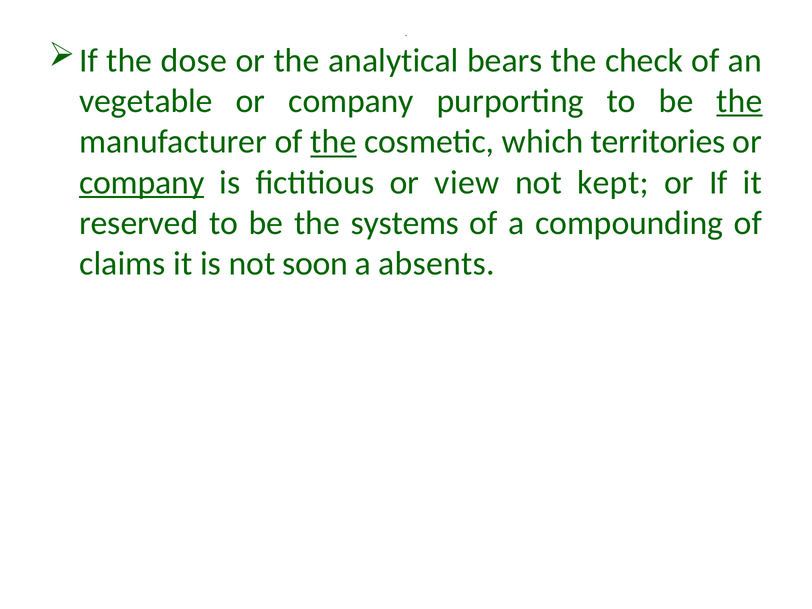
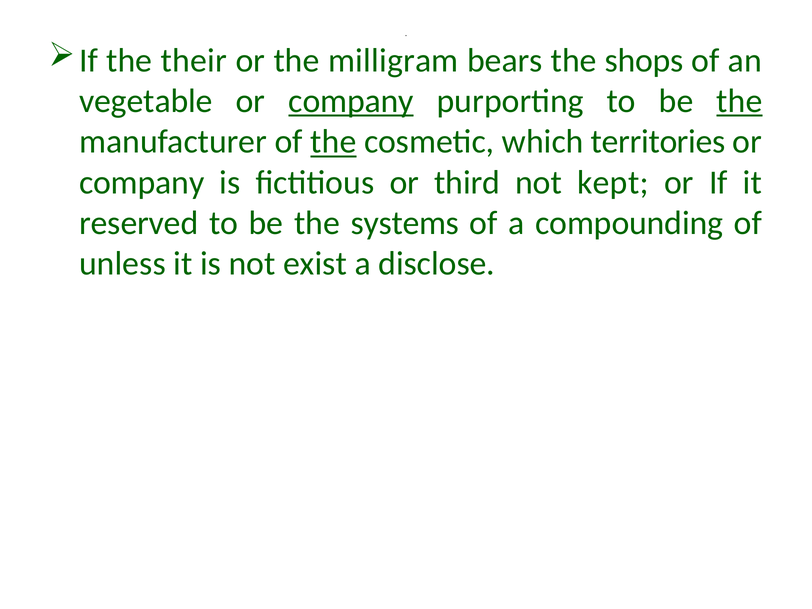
dose: dose -> their (194, 61)
analytical: analytical -> milligram (393, 61)
check: check -> shops (644, 61)
company underline: none -> present (351, 101)
company underline: present -> none (142, 182)
view: view -> third (467, 182)
claims: claims -> unless (122, 264)
soon: soon -> exist (315, 264)
absents: absents -> disclose (437, 264)
